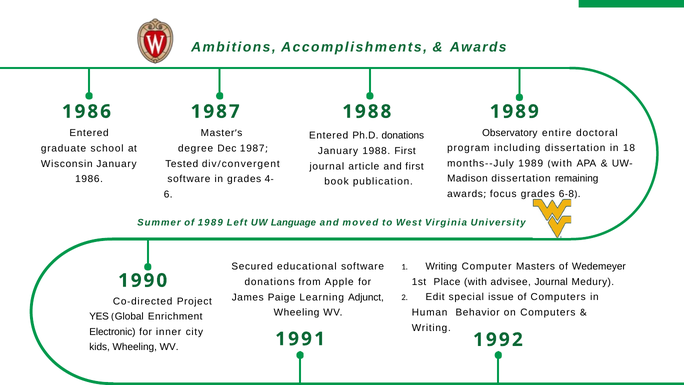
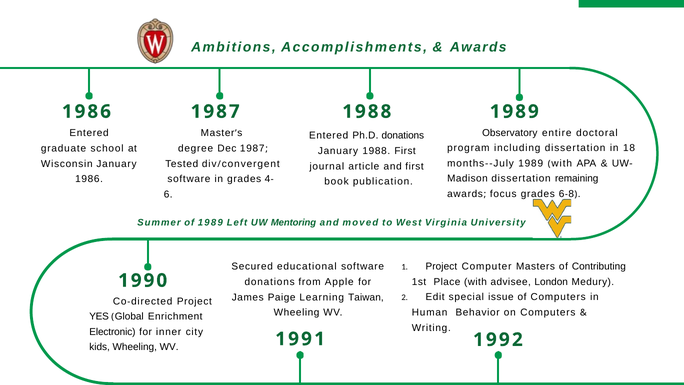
Language: Language -> Mentoring (294, 222)
Writing: Writing -> Project (441, 266)
Wedemeyer: Wedemeyer -> Contributing (599, 266)
advisee Journal: Journal -> London (551, 282)
Adjunct: Adjunct -> Taiwan (366, 297)
